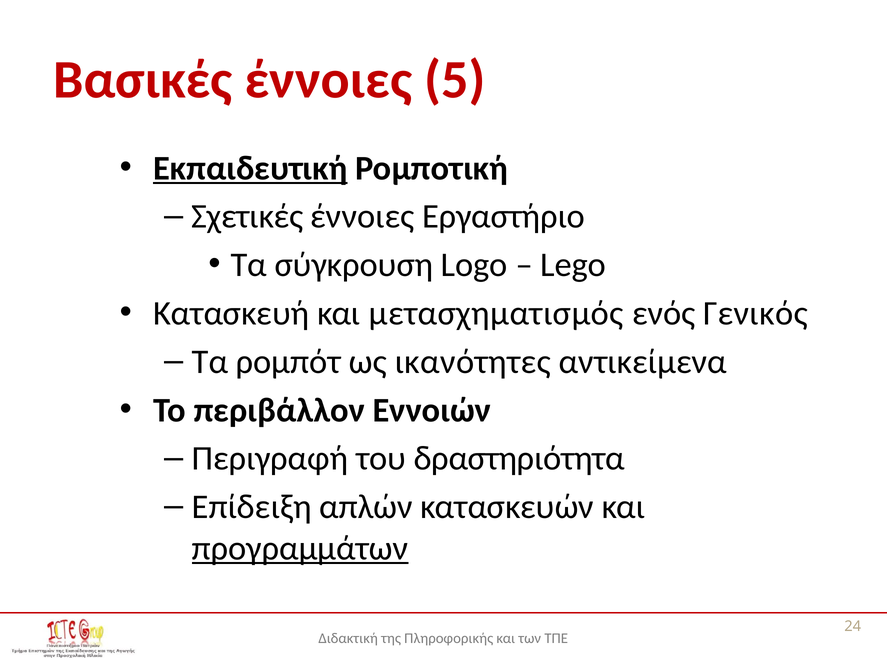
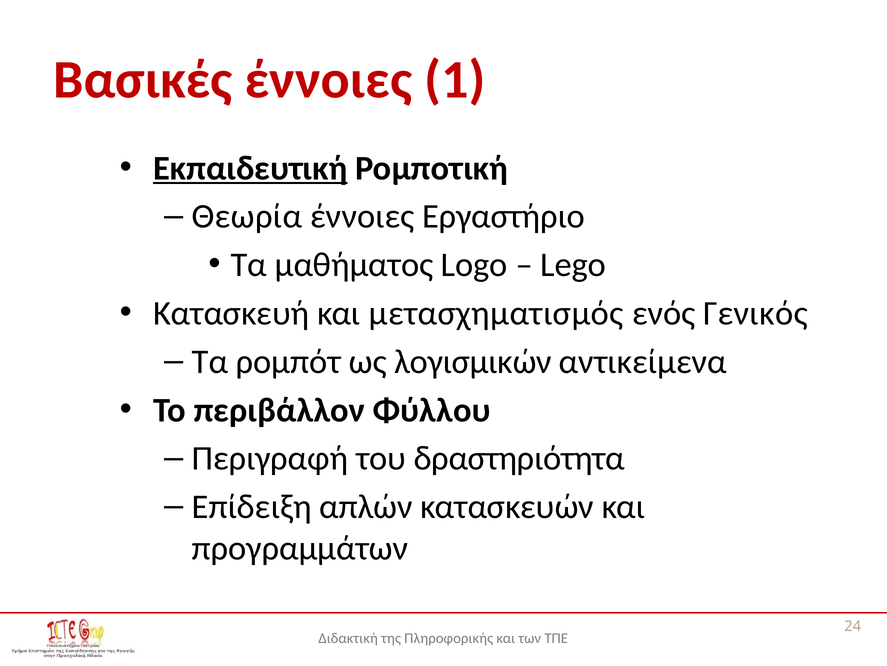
5: 5 -> 1 (455, 80)
Σχετικές: Σχετικές -> Θεωρία (247, 216)
σύγκρουση: σύγκρουση -> μαθήματος (354, 265)
ικανότητες: ικανότητες -> λογισμικών (473, 361)
Εννοιών: Εννοιών -> Φύλλου (432, 410)
προγραμμάτων underline: present -> none (300, 548)
